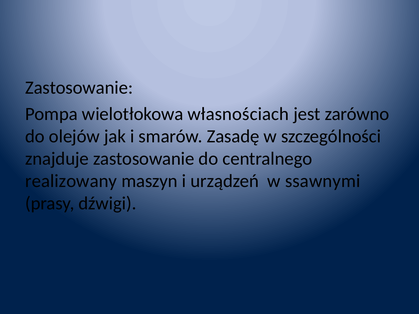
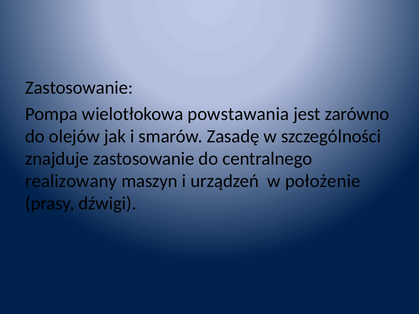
własnościach: własnościach -> powstawania (238, 114)
ssawnymi: ssawnymi -> położenie (323, 181)
